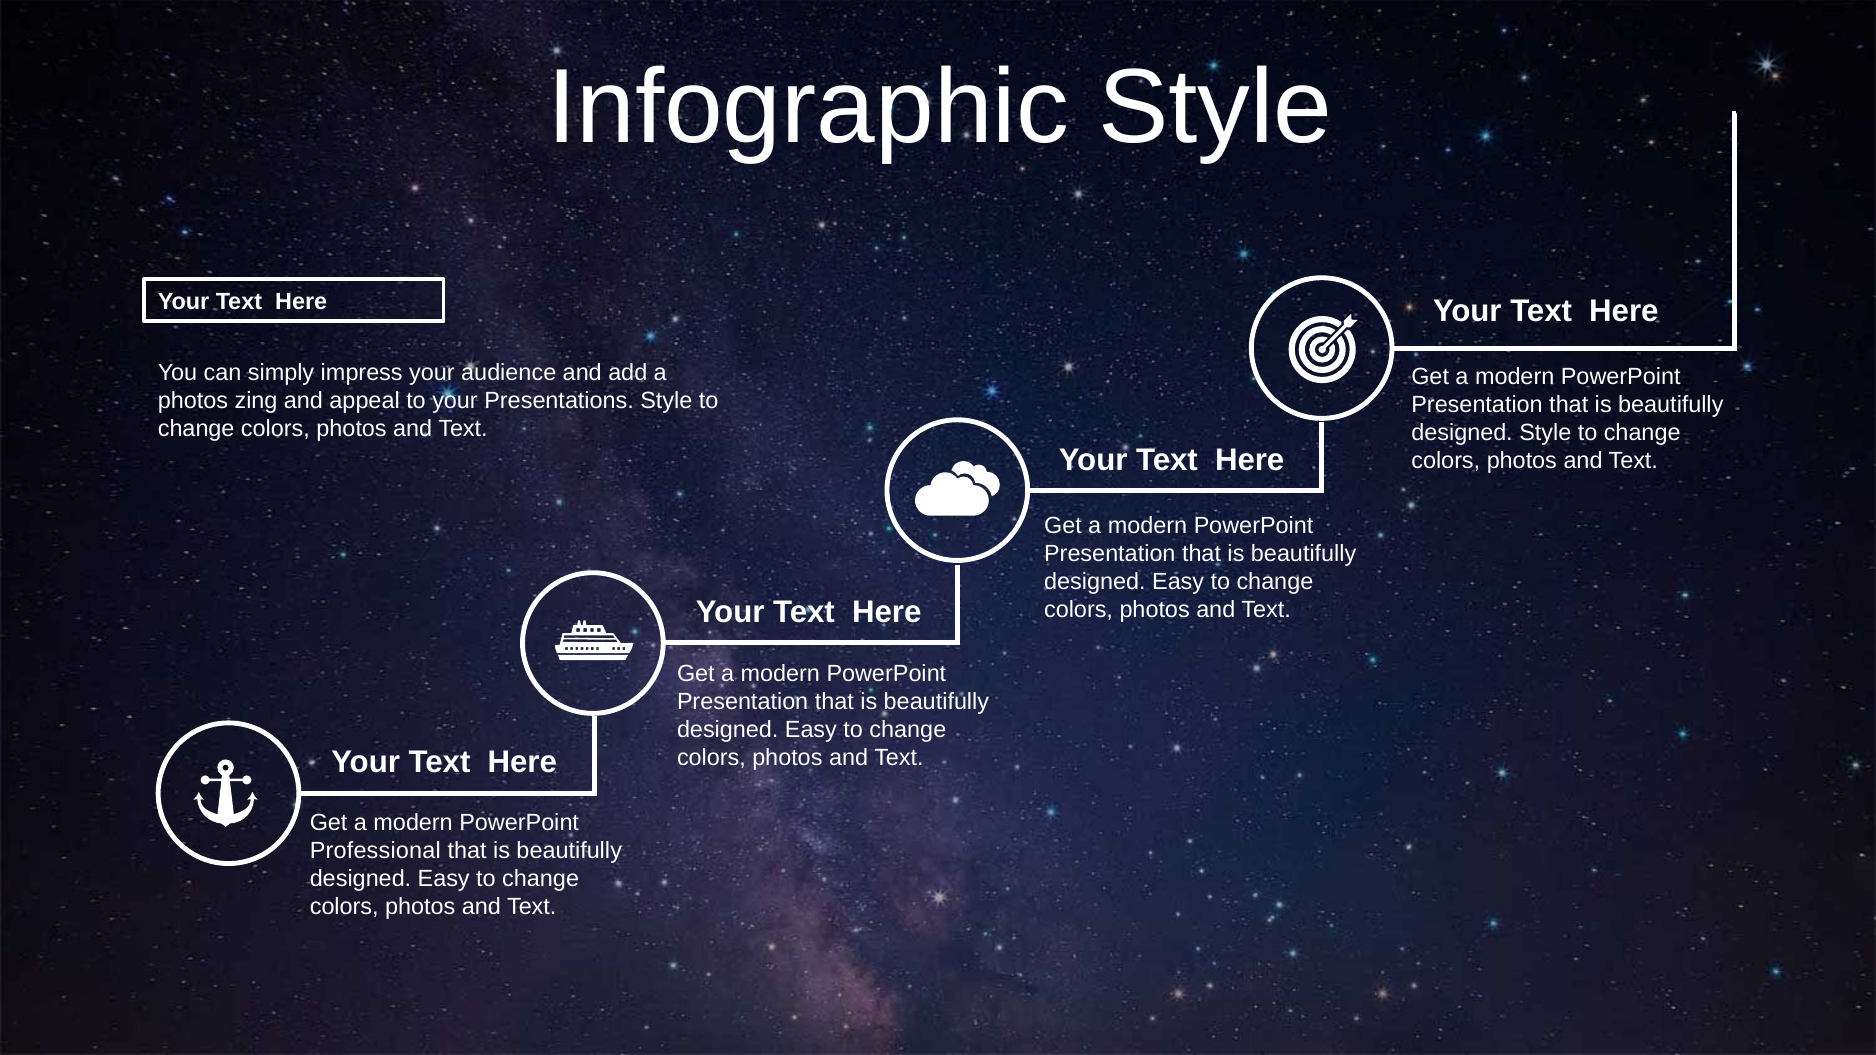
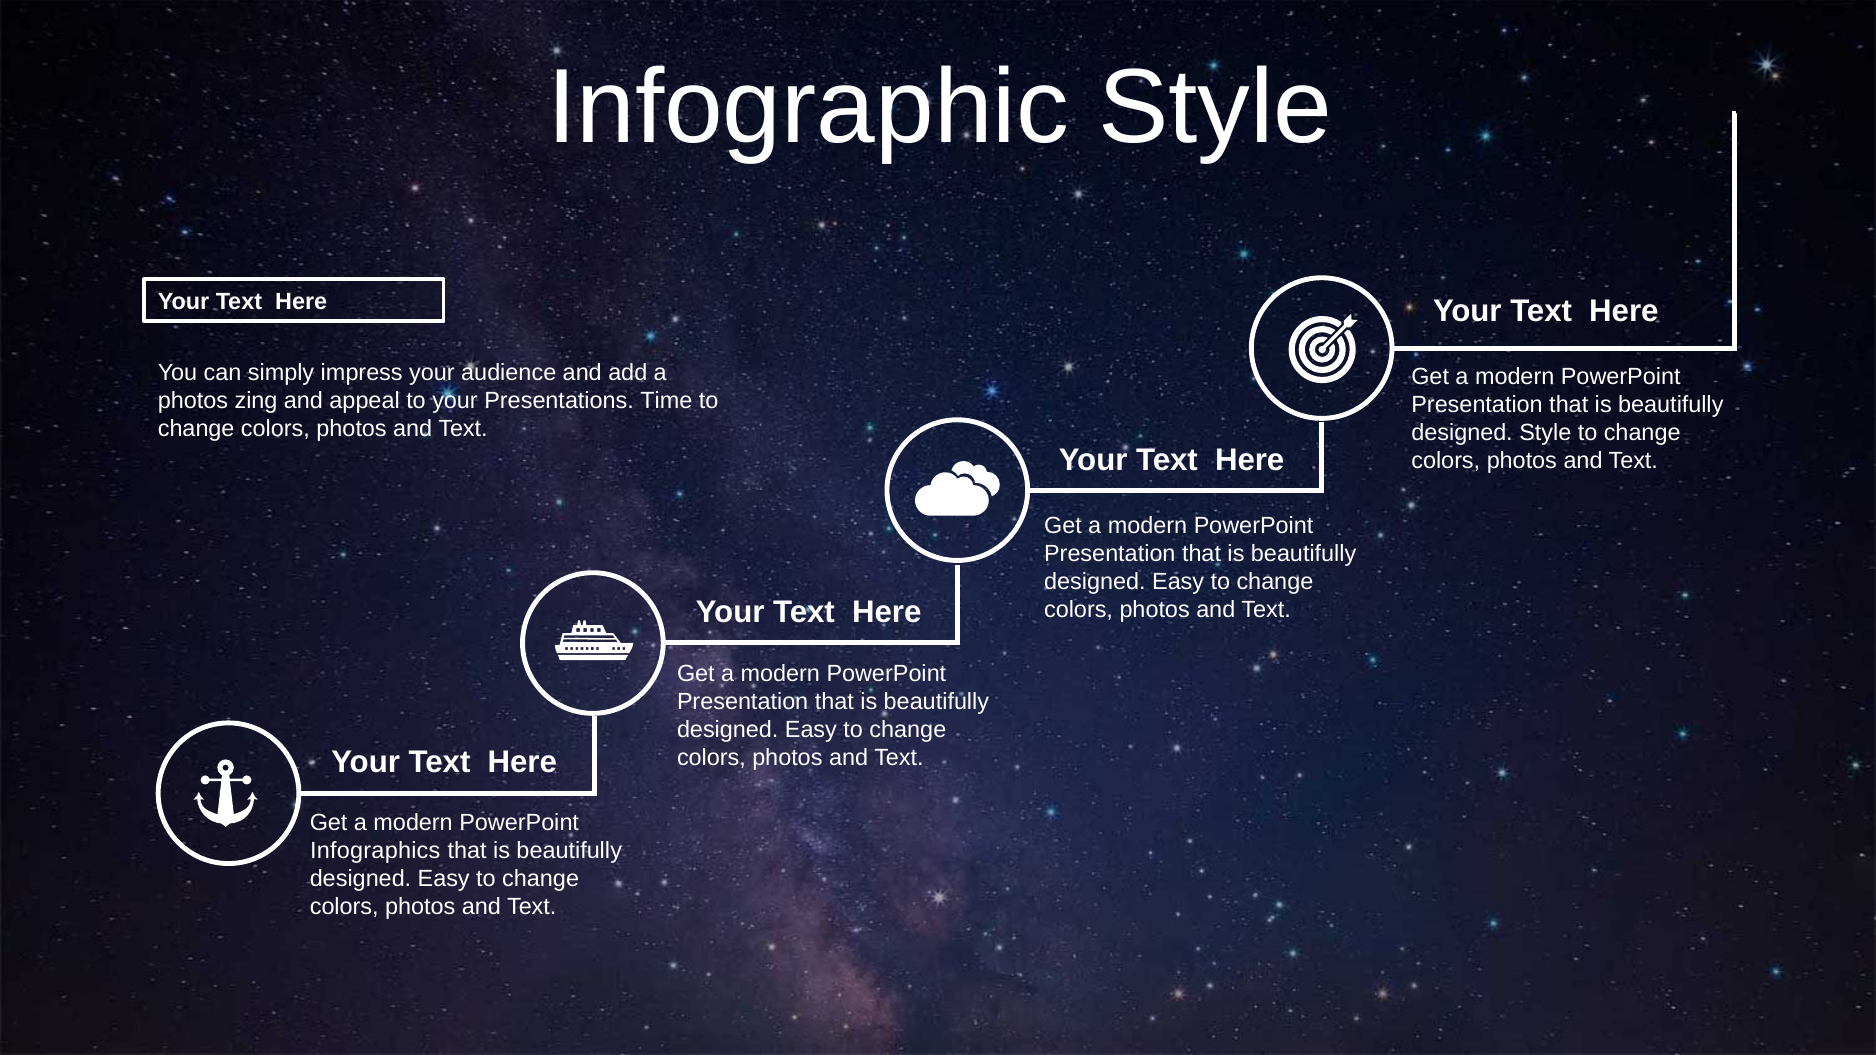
Presentations Style: Style -> Time (666, 401)
Professional: Professional -> Infographics (375, 851)
